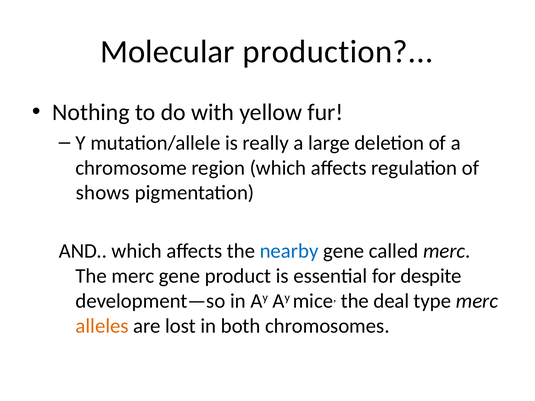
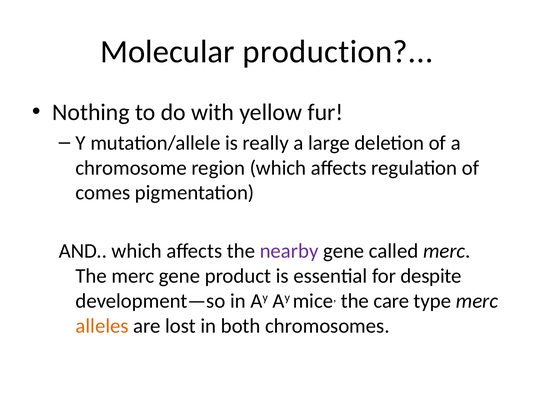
shows: shows -> comes (103, 193)
nearby colour: blue -> purple (289, 251)
deal: deal -> care (391, 301)
